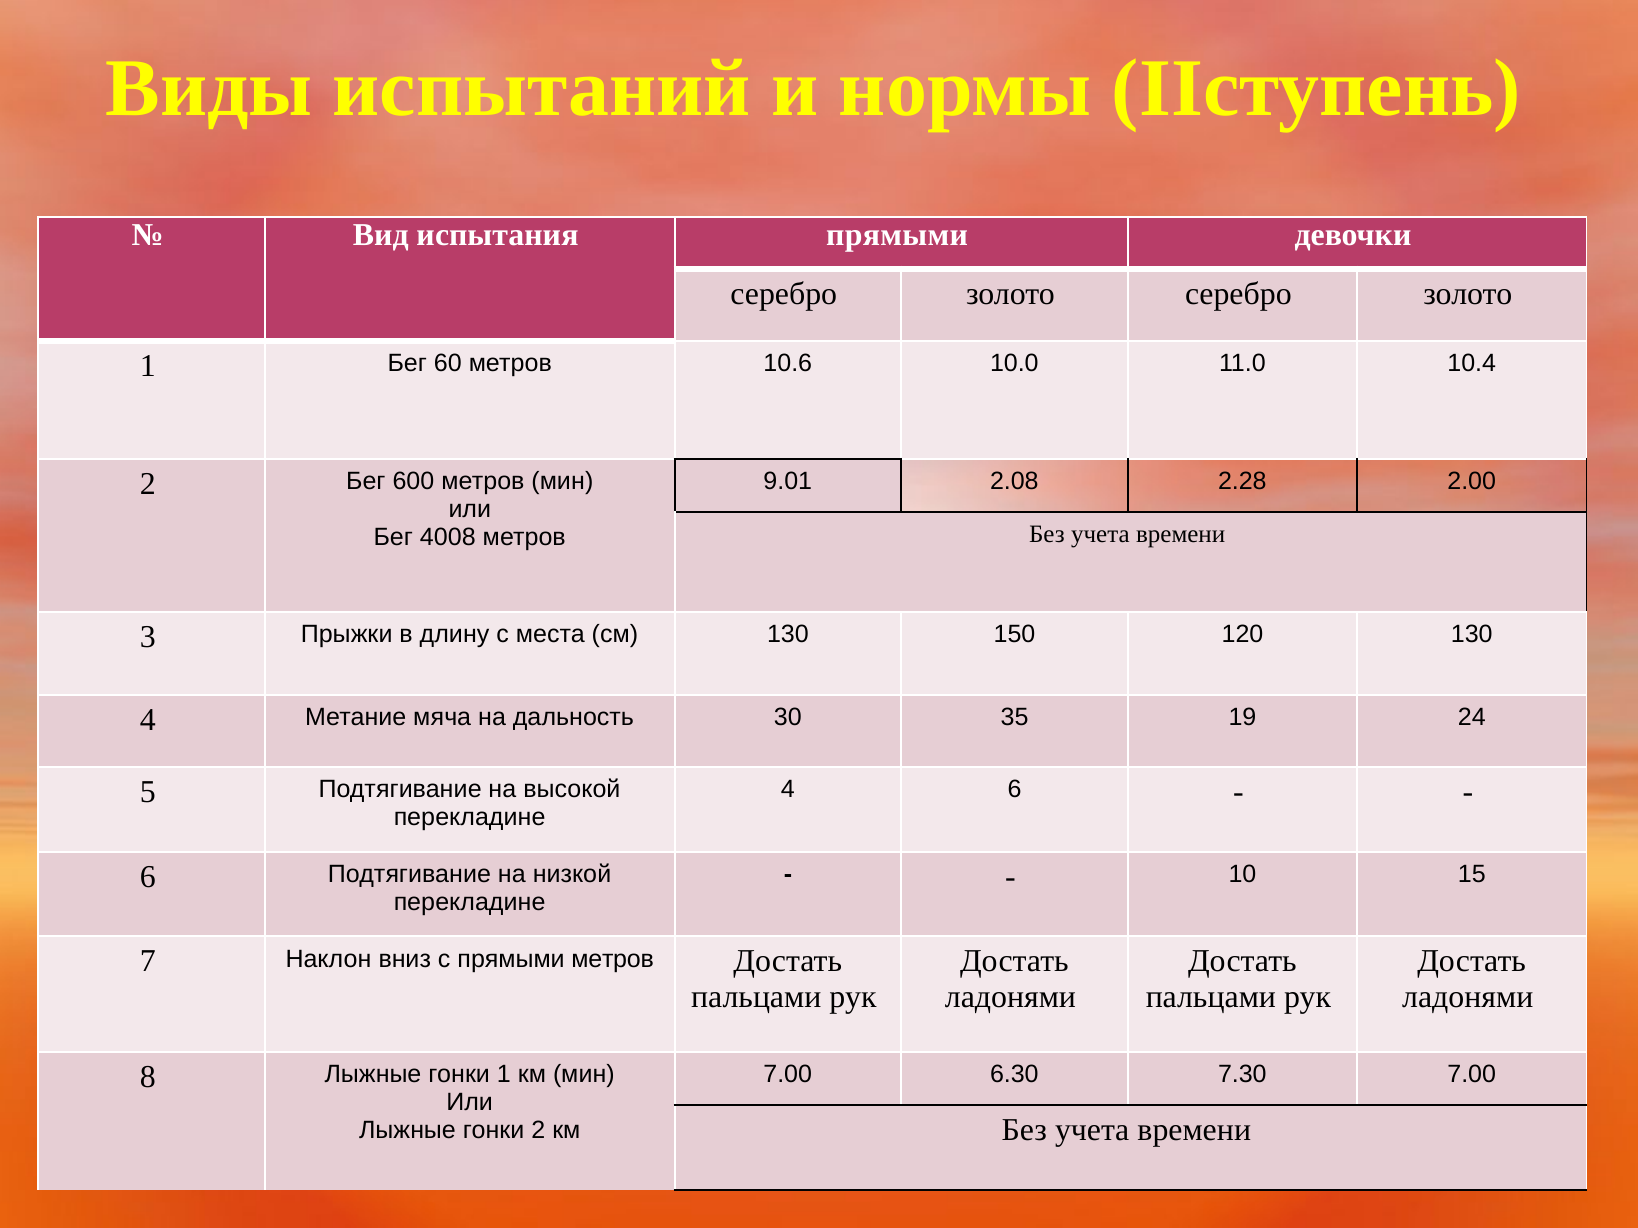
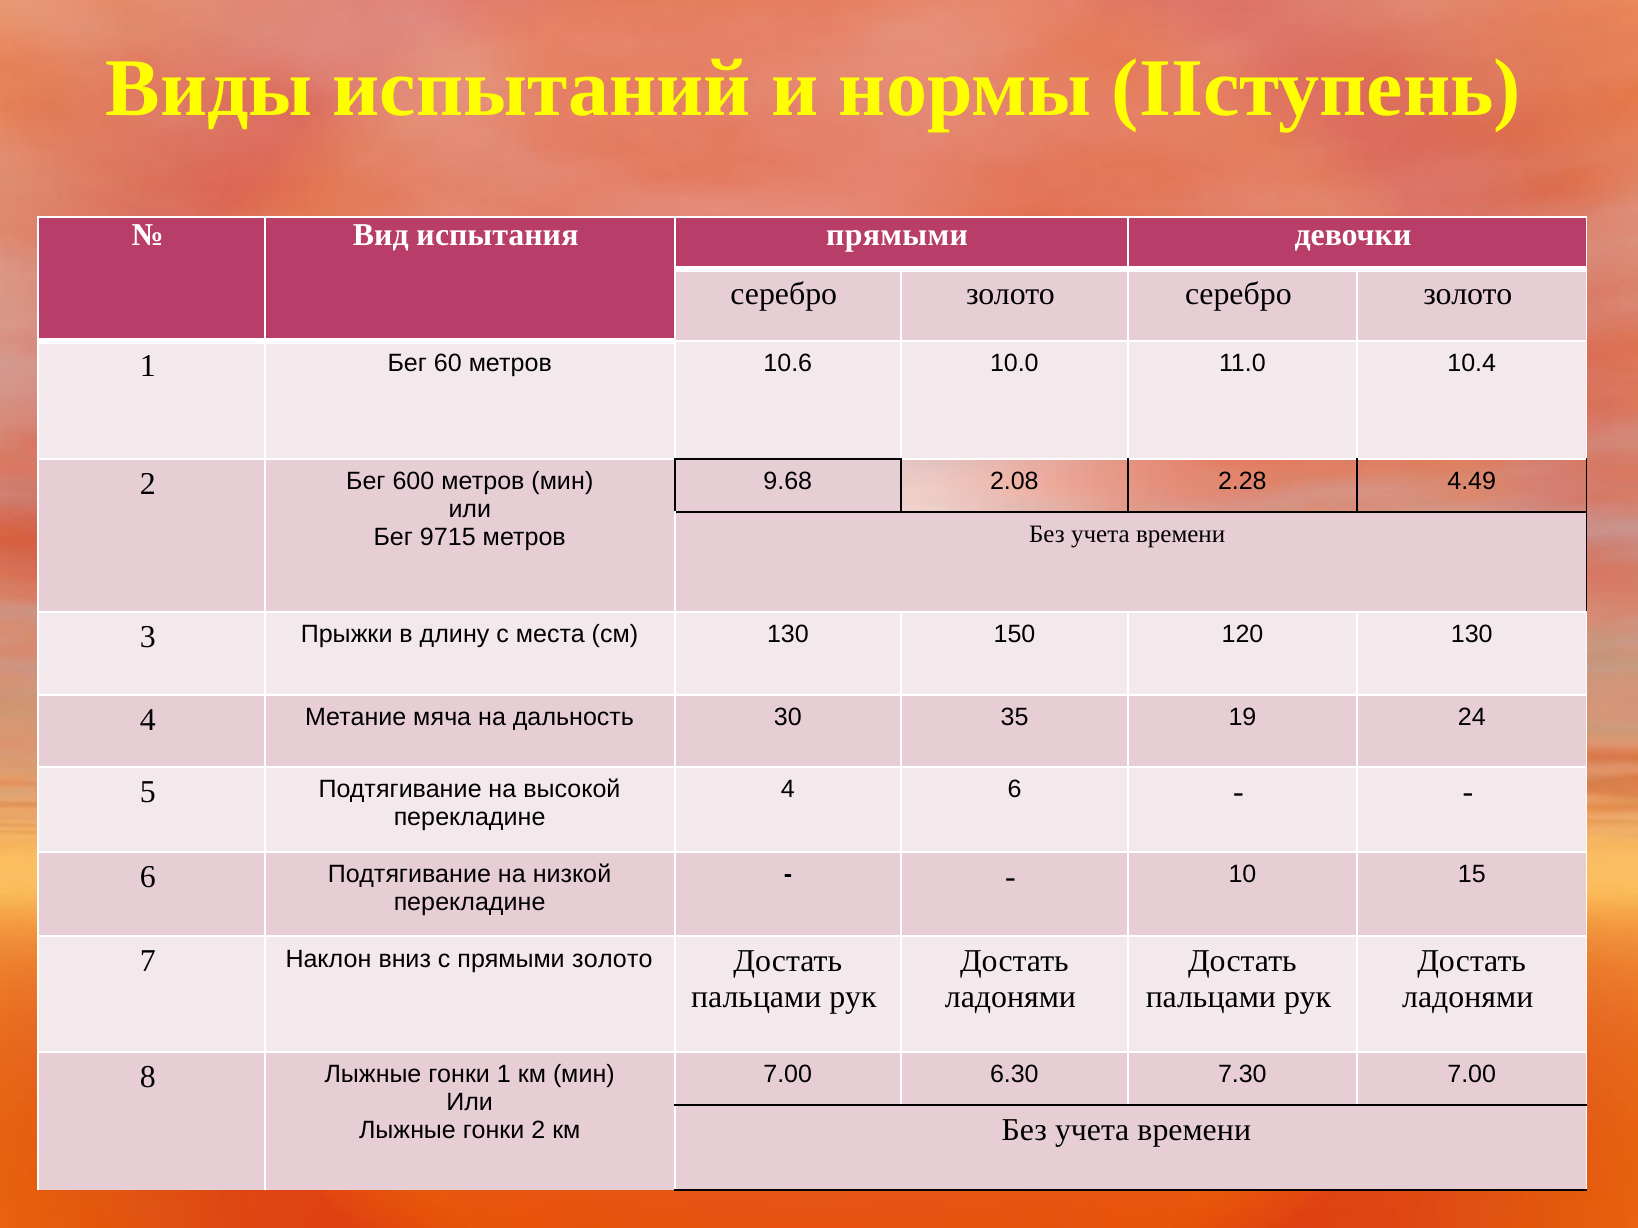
9.01: 9.01 -> 9.68 (788, 482)
2.00: 2.00 -> 4.49 (1472, 482)
4008: 4008 -> 9715 (448, 537)
прямыми метров: метров -> золото (612, 959)
